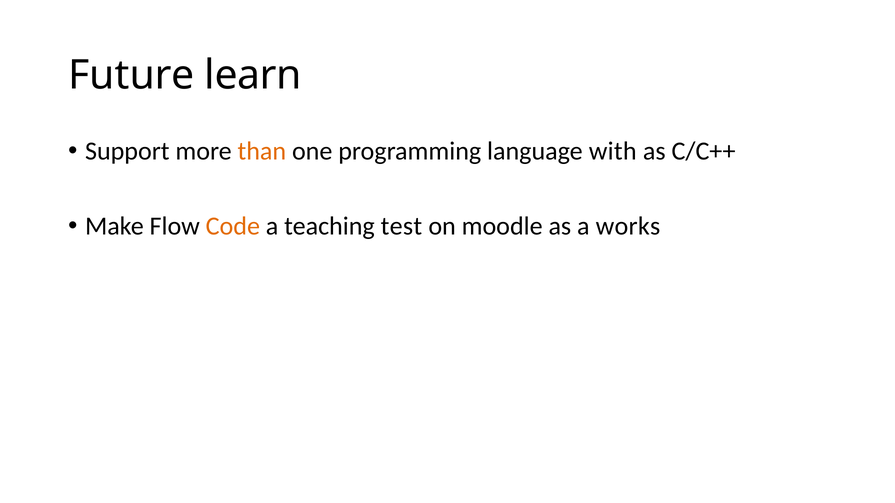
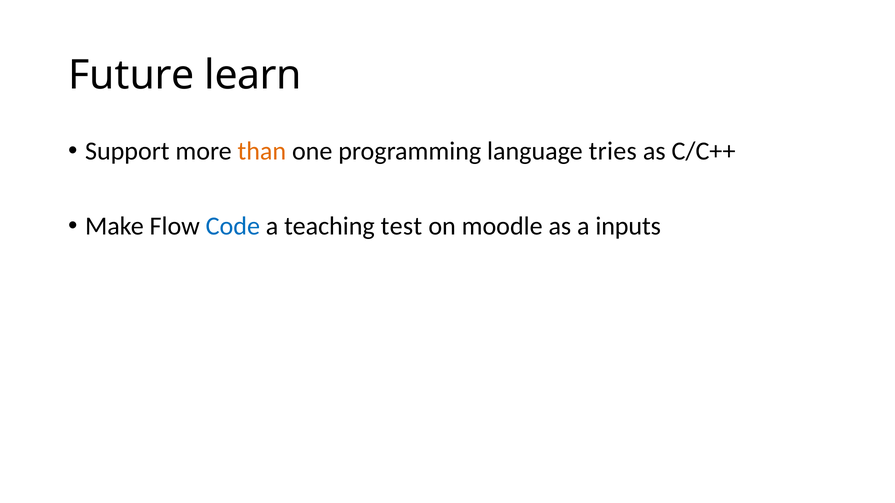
with: with -> tries (613, 151)
Code colour: orange -> blue (233, 226)
works: works -> inputs (628, 226)
